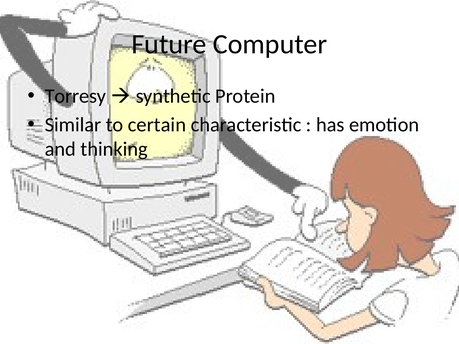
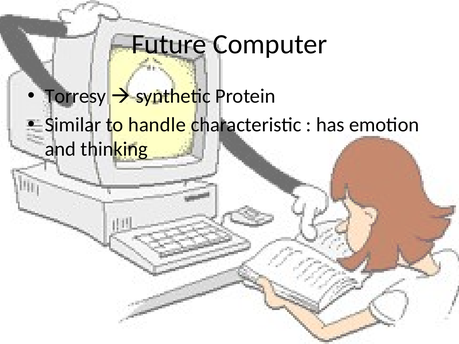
certain: certain -> handle (157, 125)
